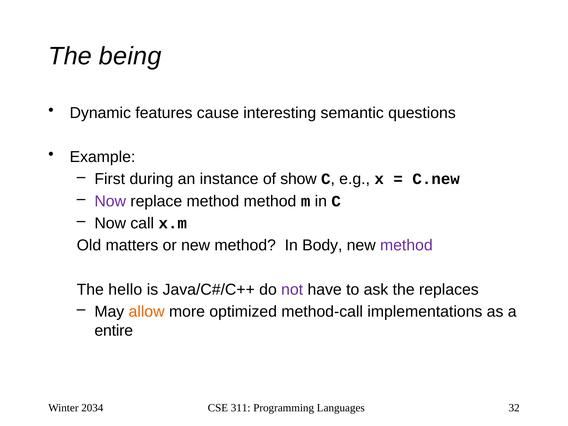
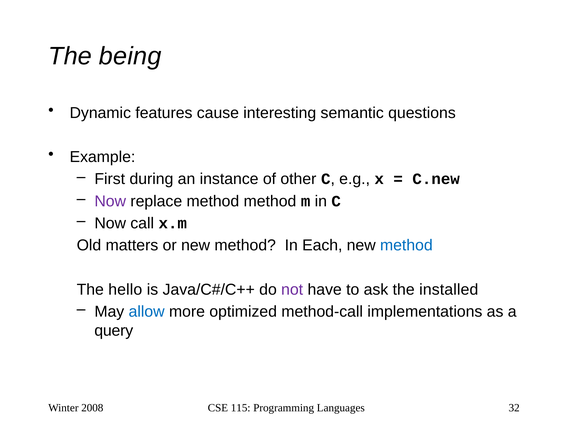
show: show -> other (298, 179)
Body: Body -> Each (322, 245)
method colour: purple -> blue (406, 245)
replaces: replaces -> installed (449, 290)
allow colour: orange -> blue (147, 312)
entire: entire -> query (114, 331)
2034: 2034 -> 2008 (92, 408)
311: 311 -> 115 (241, 408)
